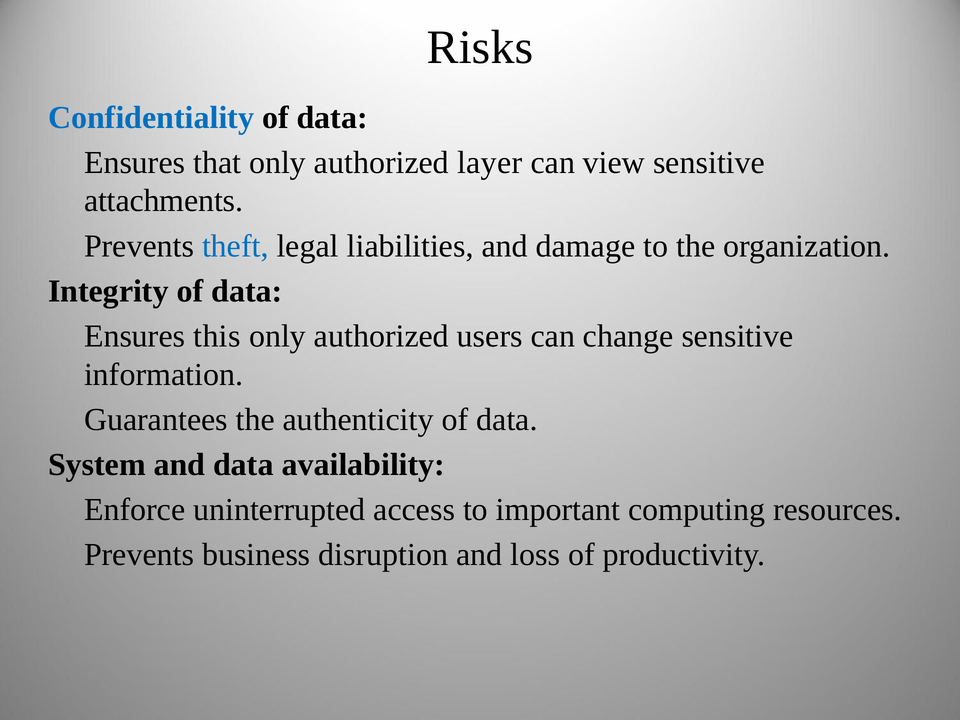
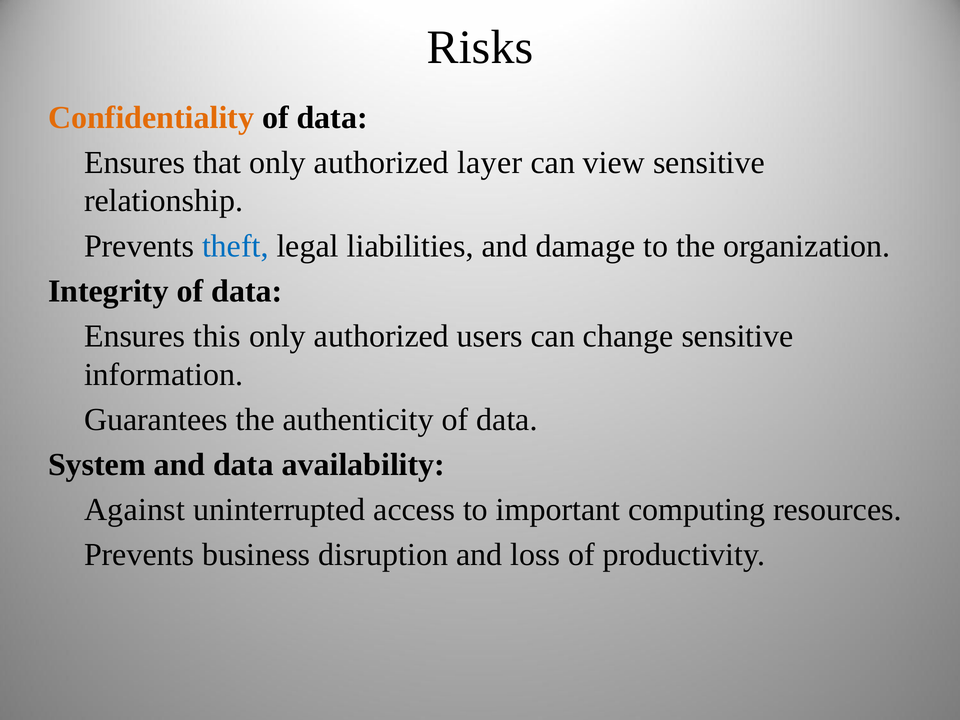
Confidentiality colour: blue -> orange (151, 117)
attachments: attachments -> relationship (164, 201)
Enforce: Enforce -> Against (135, 510)
